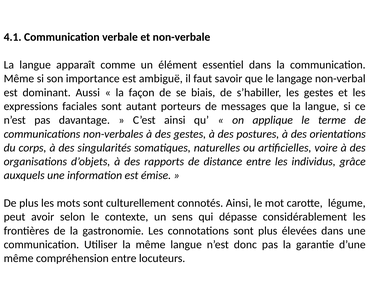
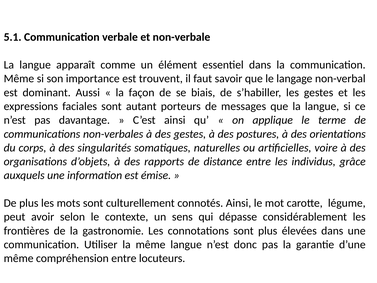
4.1: 4.1 -> 5.1 (13, 37)
ambiguë: ambiguë -> trouvent (161, 79)
